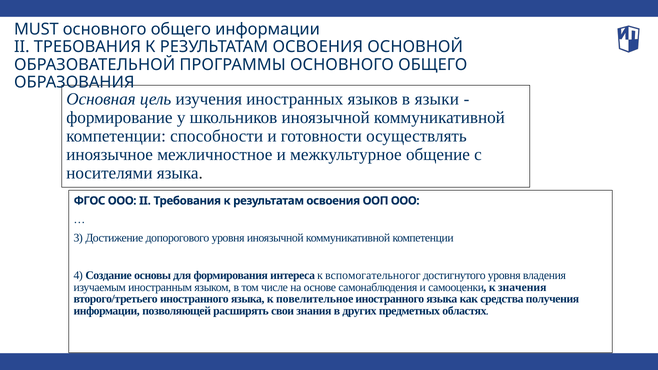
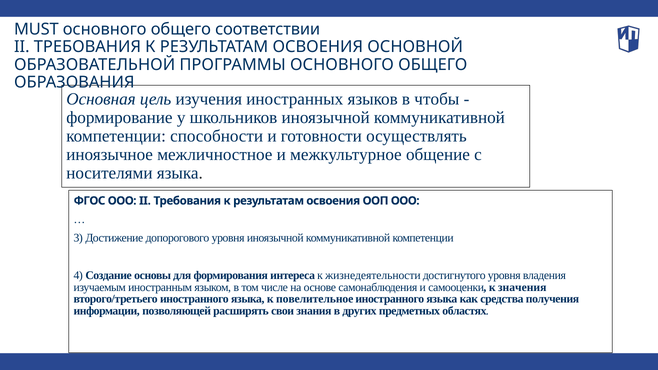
общего информации: информации -> соответствии (268, 29)
языки: языки -> чтобы (437, 99)
вспомогательногог: вспомогательногог -> жизнедеятельности (373, 276)
